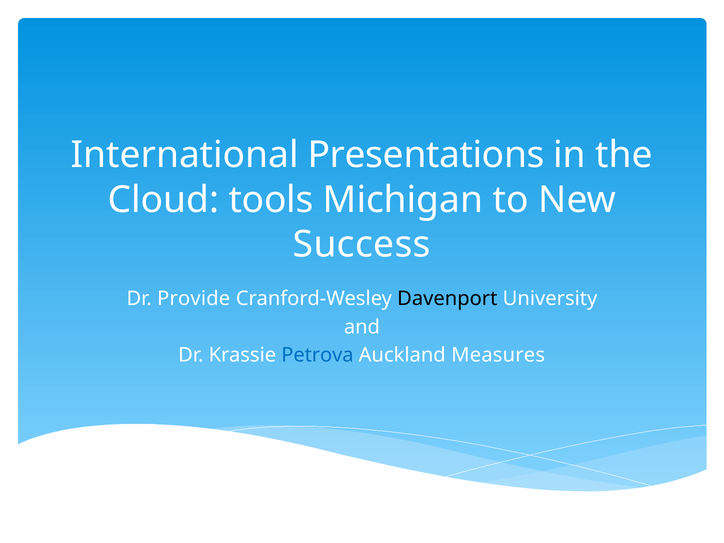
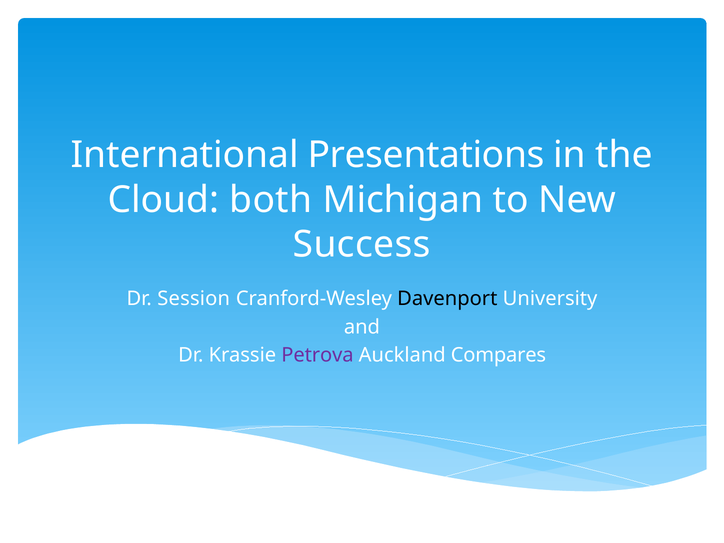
tools: tools -> both (271, 200)
Provide: Provide -> Session (194, 299)
Petrova colour: blue -> purple (317, 355)
Measures: Measures -> Compares (498, 355)
